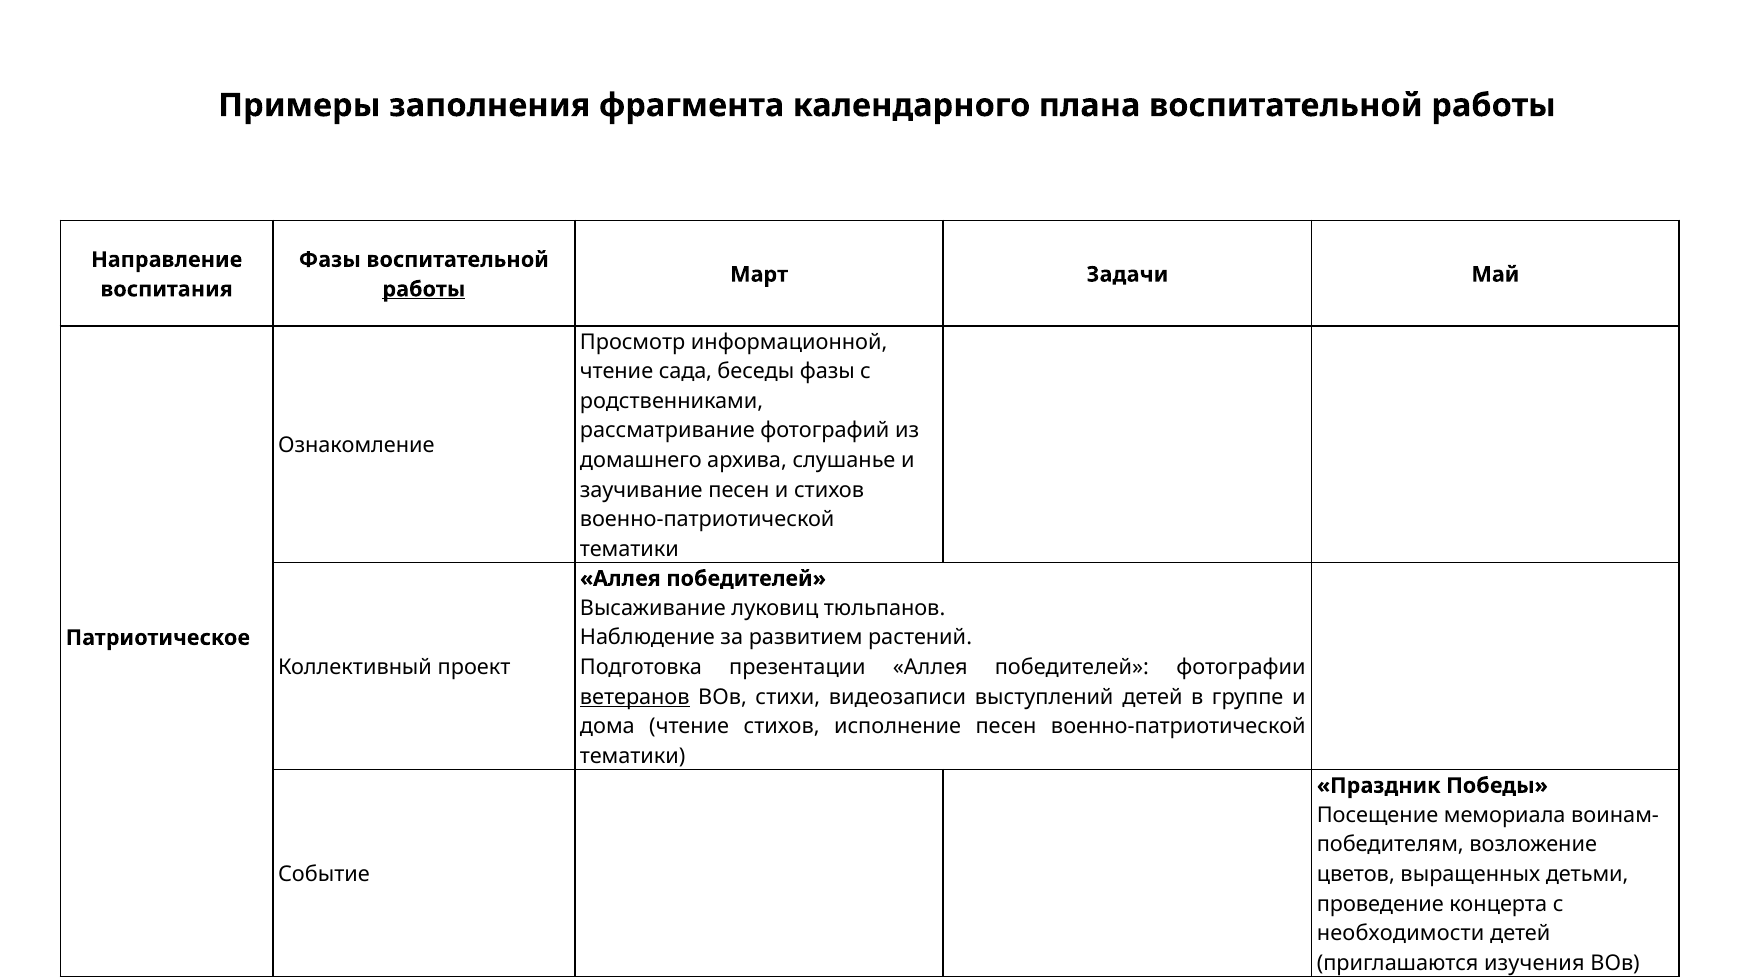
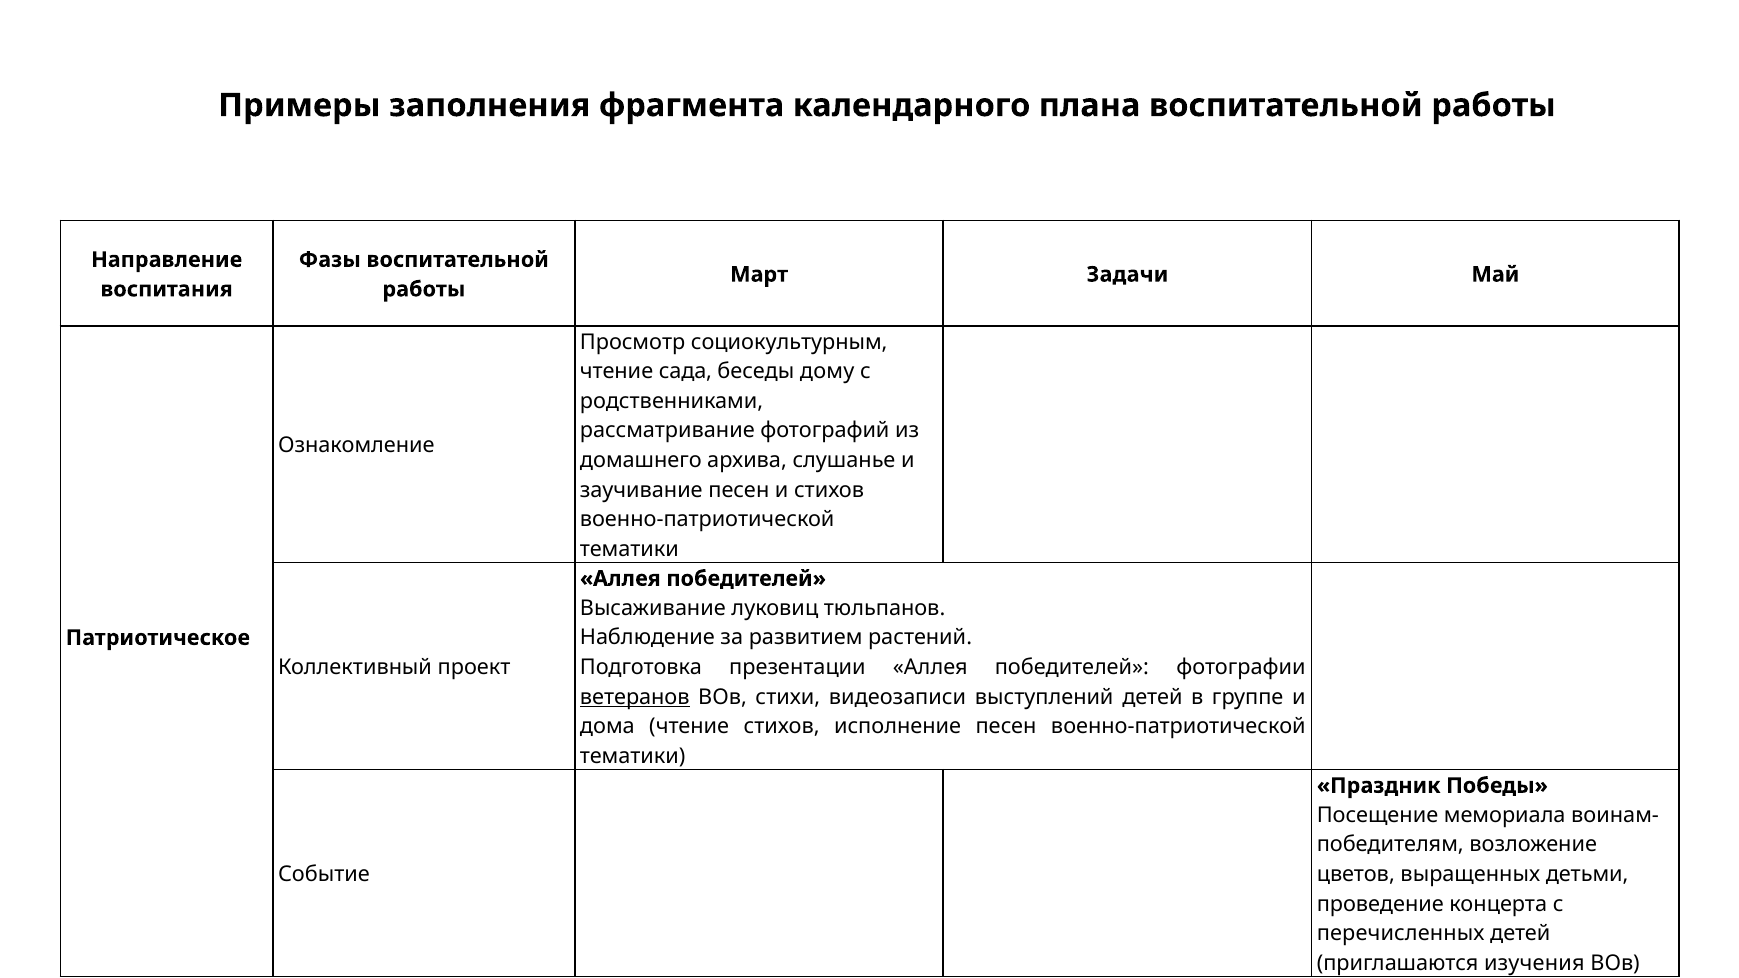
работы underline: present -> none (424, 289)
информационной: информационной -> социокультурным (789, 342)
беседы фазы: фазы -> дому (827, 372)
необходимости: необходимости -> перечисленных (1401, 934)
